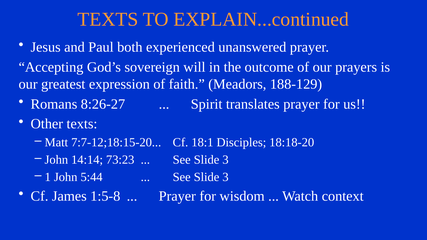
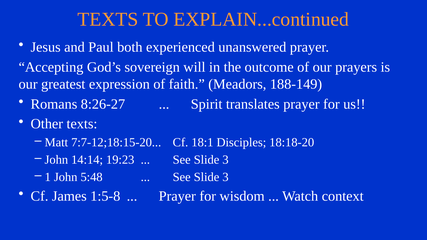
188-129: 188-129 -> 188-149 (296, 84)
73:23: 73:23 -> 19:23 (120, 160)
5:44: 5:44 -> 5:48 (92, 177)
